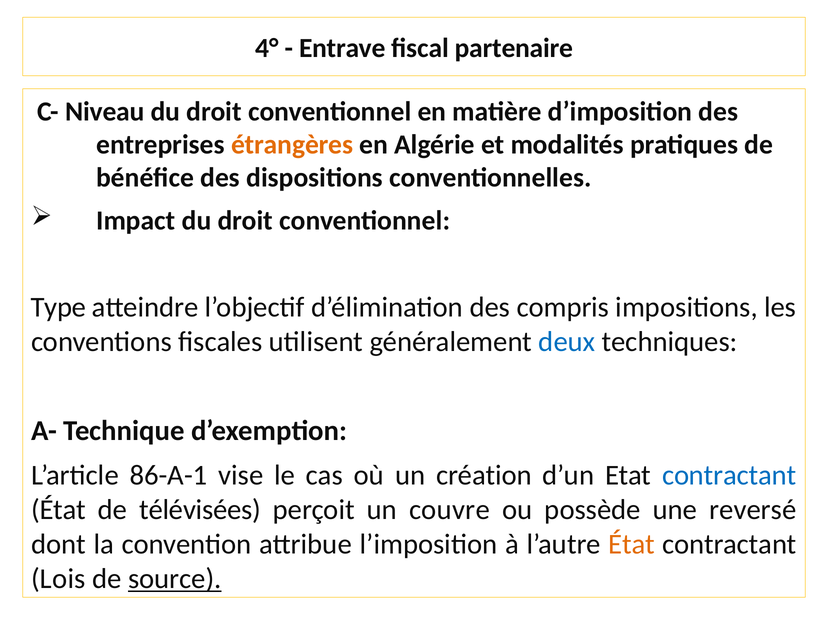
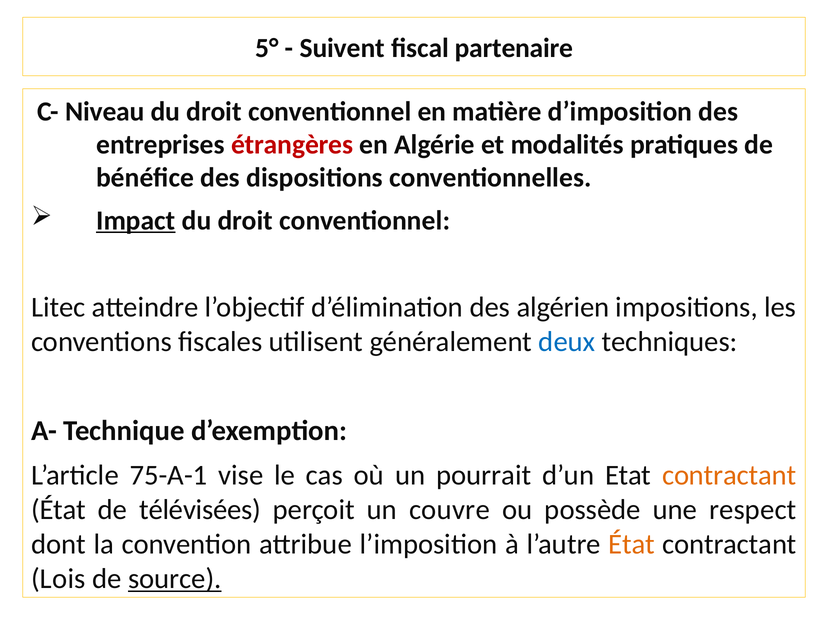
4°: 4° -> 5° (267, 48)
Entrave: Entrave -> Suivent (342, 48)
étrangères colour: orange -> red (292, 145)
Impact underline: none -> present (136, 220)
Type: Type -> Litec (58, 307)
compris: compris -> algérien (563, 307)
86-A-1: 86-A-1 -> 75-A-1 (169, 475)
création: création -> pourrait (484, 475)
contractant colour: blue -> orange (729, 475)
reversé: reversé -> respect (753, 510)
